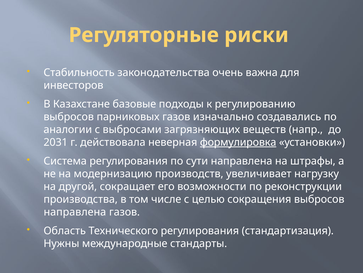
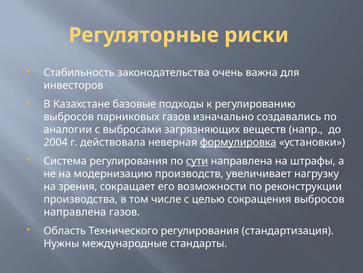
2031: 2031 -> 2004 (56, 142)
сути underline: none -> present (197, 161)
другой: другой -> зрения (78, 186)
